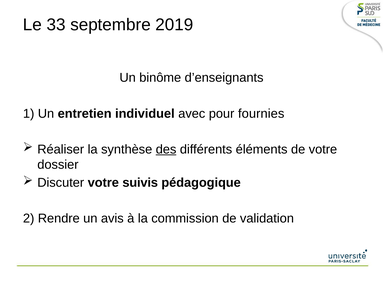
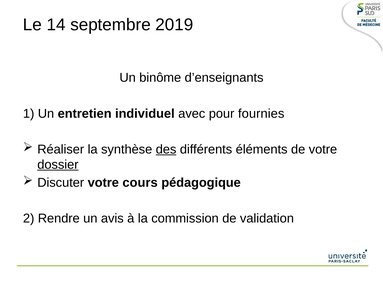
33: 33 -> 14 (56, 25)
dossier underline: none -> present (58, 164)
suivis: suivis -> cours (140, 182)
